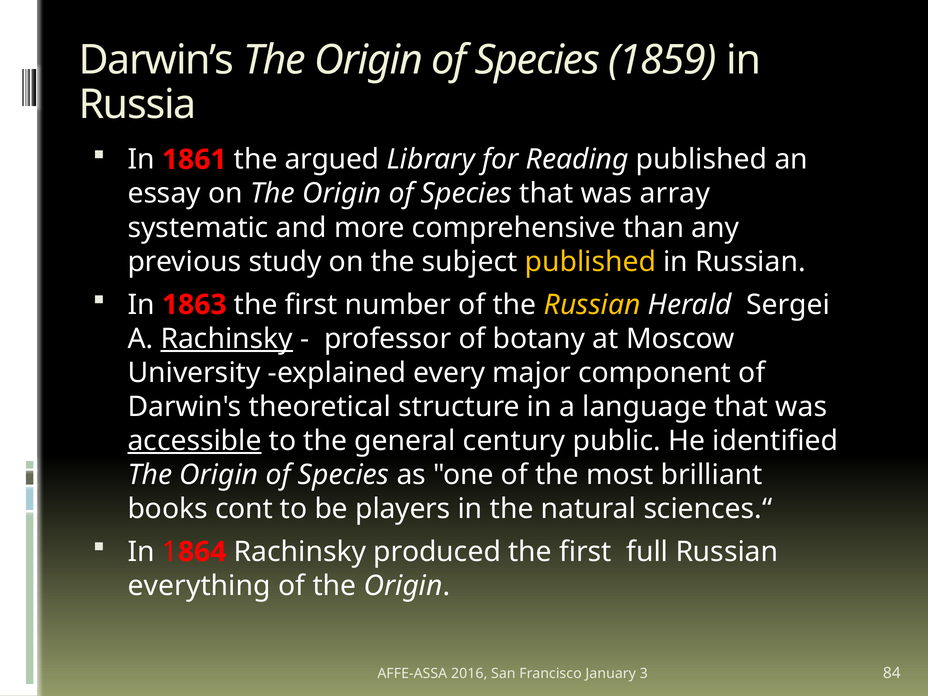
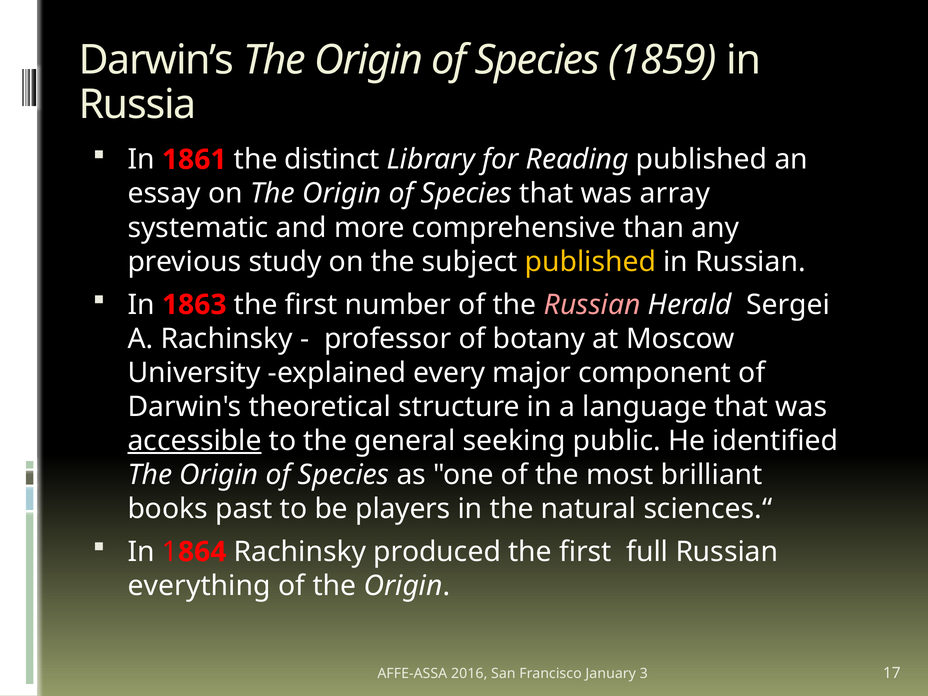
argued: argued -> distinct (332, 160)
Russian colour: yellow -> pink (592, 305)
Rachinsky underline: present -> none (227, 339)
century: century -> seeking (514, 441)
cont: cont -> past (244, 509)
84: 84 -> 17 (892, 673)
